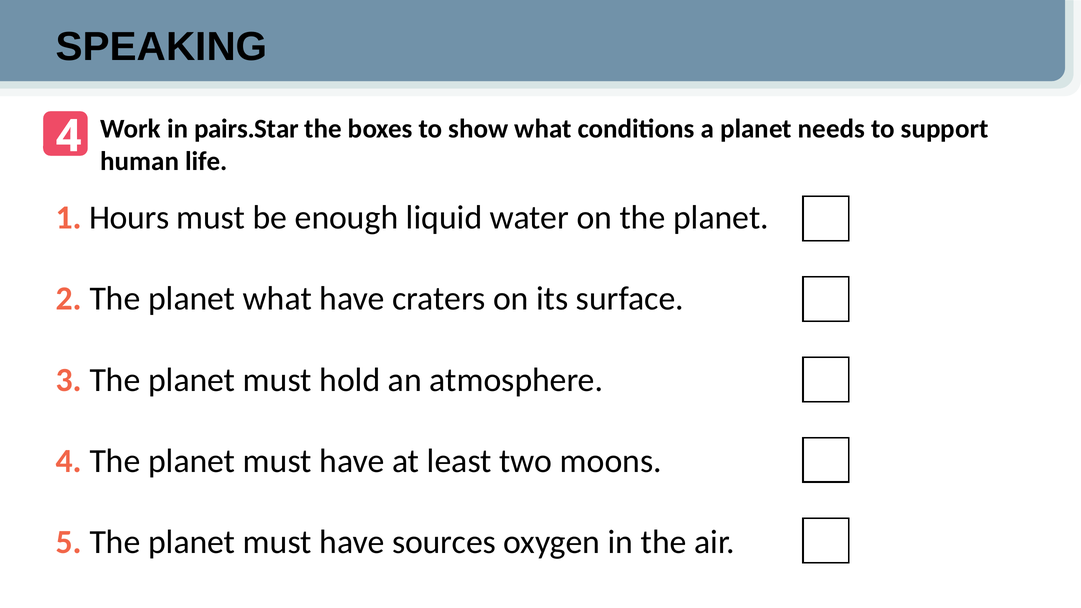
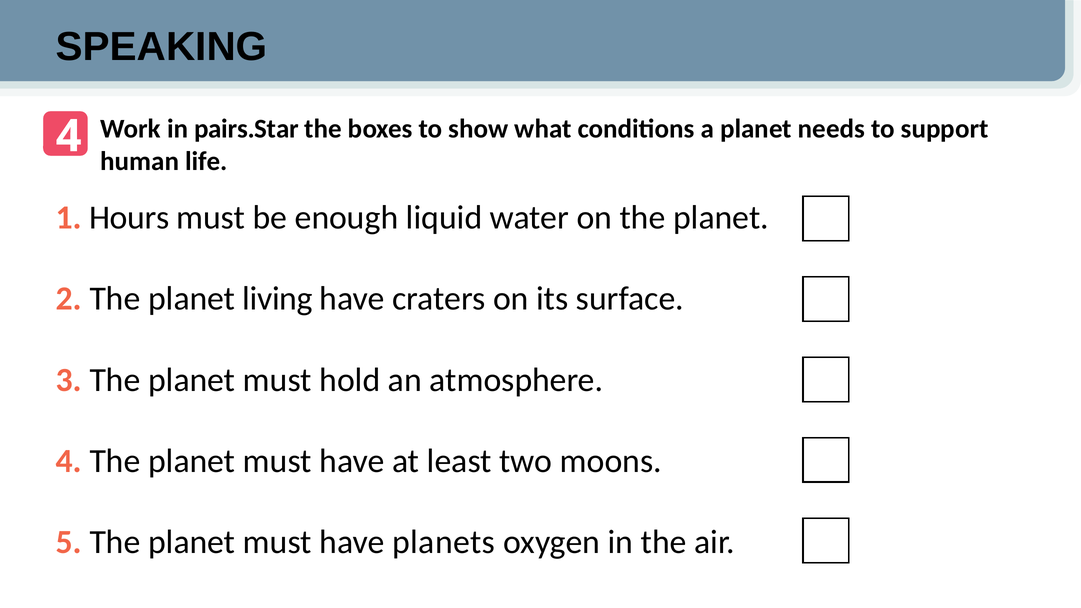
planet what: what -> living (278, 299)
sources: sources -> planets (444, 542)
